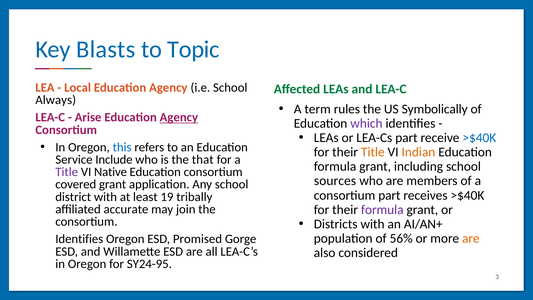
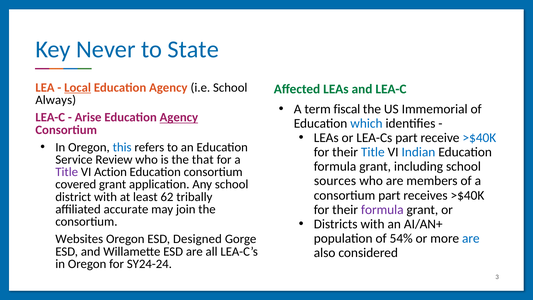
Blasts: Blasts -> Never (106, 50)
Topic: Topic -> State (193, 50)
Local underline: none -> present (78, 88)
rules: rules -> fiscal (347, 109)
Symbolically: Symbolically -> Immemorial (435, 109)
which colour: purple -> blue (366, 123)
Title colour: orange -> blue (373, 152)
Indian colour: orange -> blue (418, 152)
Include: Include -> Review (114, 160)
Native: Native -> Action (111, 172)
19: 19 -> 62 (167, 197)
56%: 56% -> 54% (401, 238)
are colour: orange -> blue (471, 238)
Identifies: Identifies -> Websites (79, 239)
Promised: Promised -> Designed (197, 239)
SY24-95: SY24-95 -> SY24-24 (149, 264)
